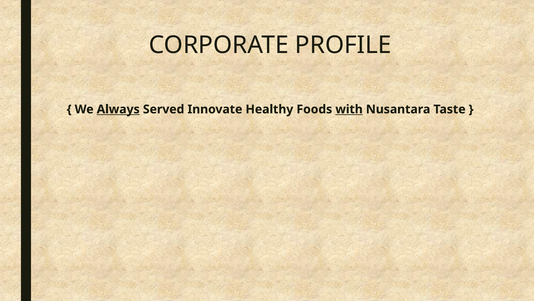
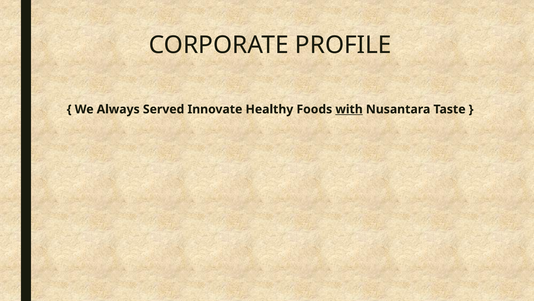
Always underline: present -> none (118, 109)
